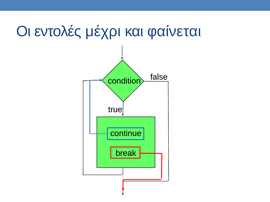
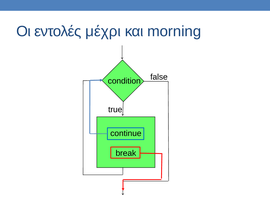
φαίνεται: φαίνεται -> morning (174, 31)
